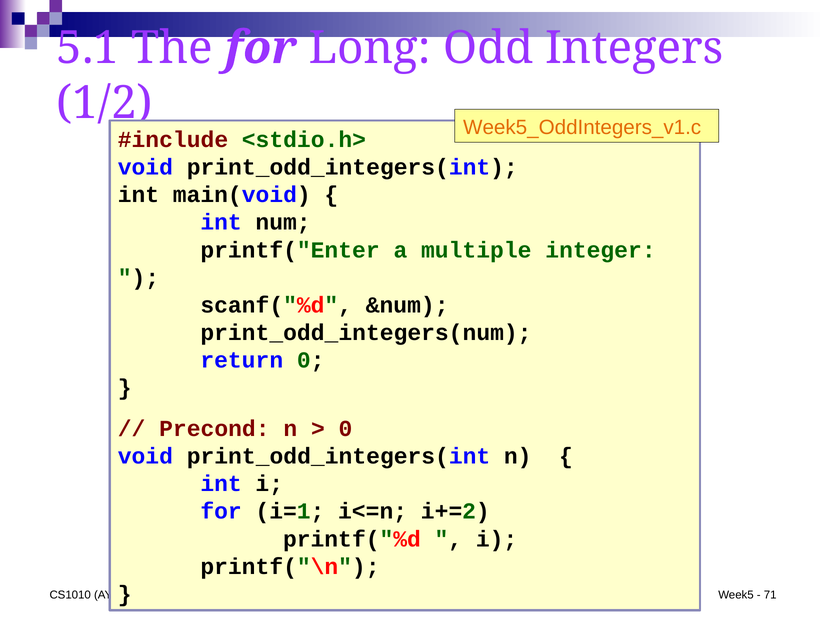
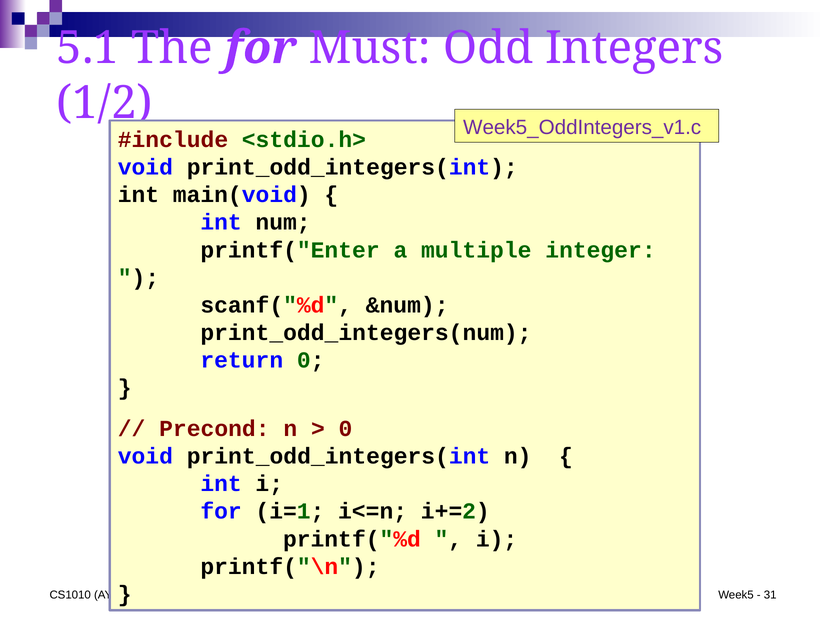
Long: Long -> Must (370, 48)
Week5_OddIntegers_v1.c colour: orange -> purple (582, 127)
71: 71 -> 31 (770, 595)
